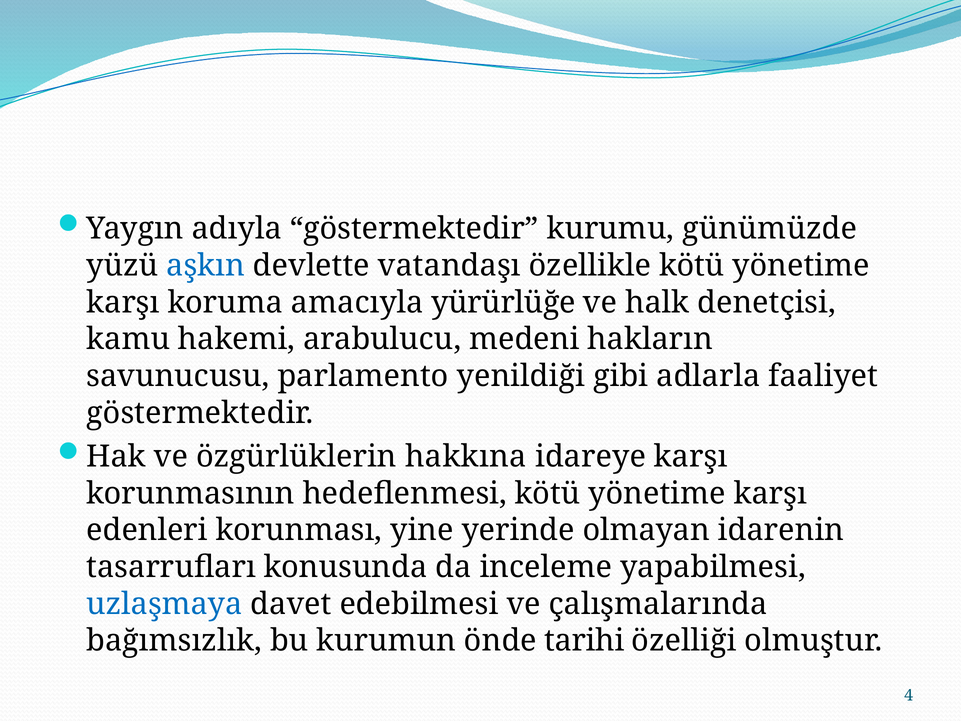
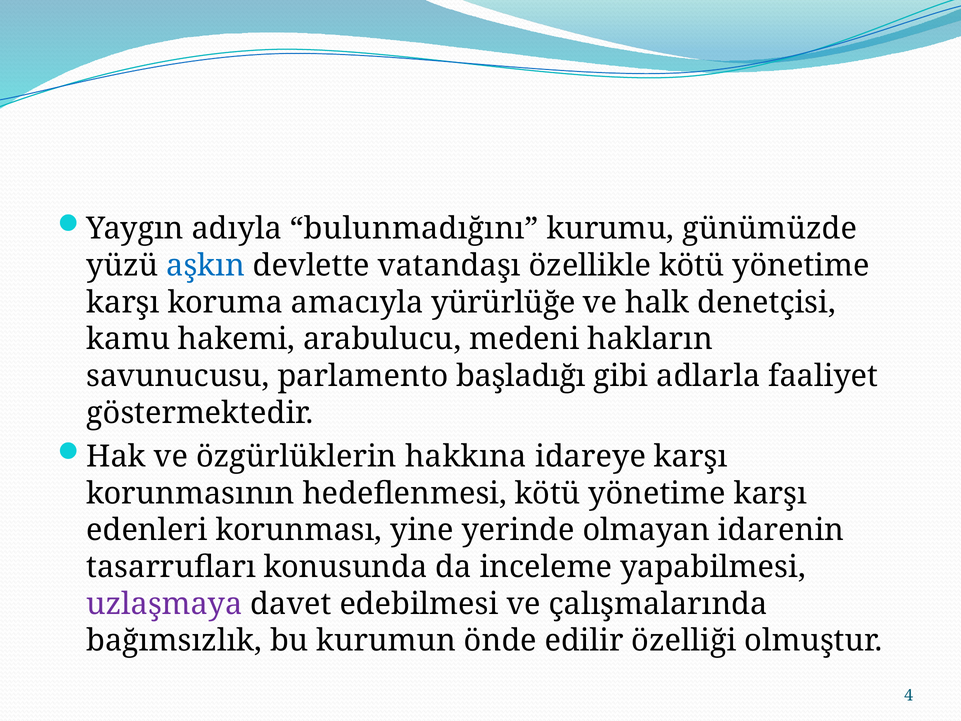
adıyla göstermektedir: göstermektedir -> bulunmadığını (414, 229)
yenildiği: yenildiği -> başladığı (521, 376)
uzlaşmaya colour: blue -> purple (164, 604)
tarihi: tarihi -> edilir (584, 641)
